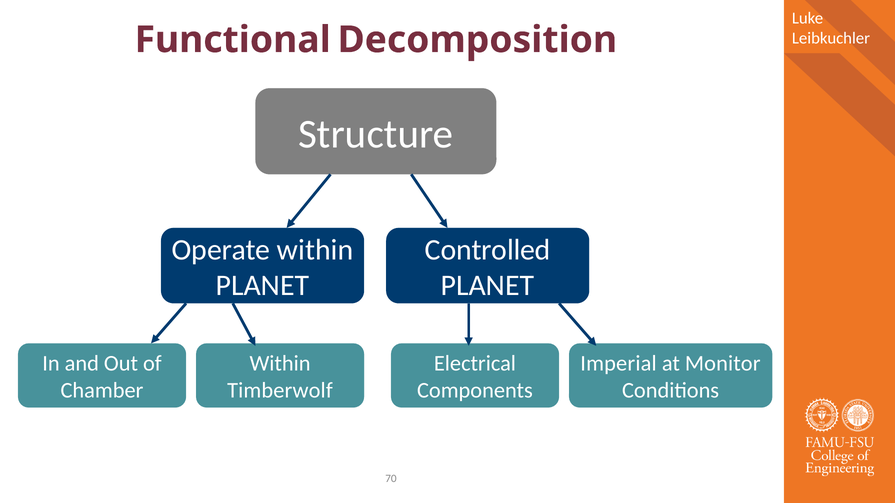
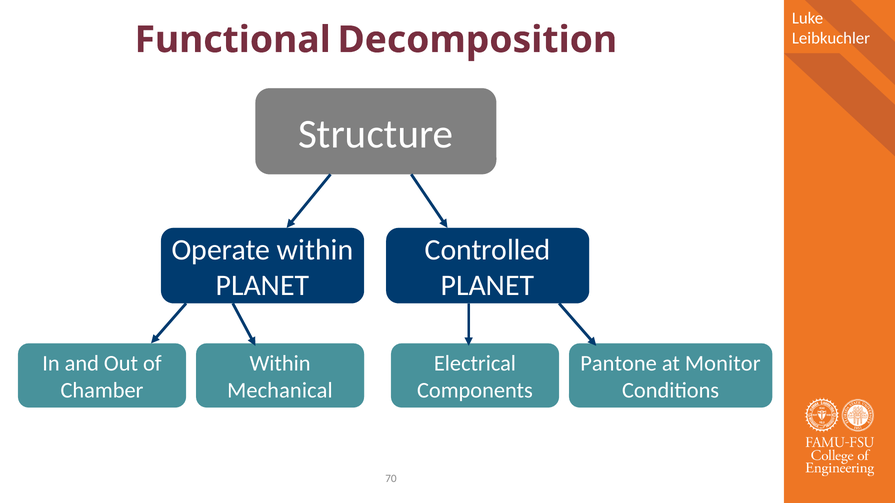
Imperial: Imperial -> Pantone (619, 364)
Timberwolf: Timberwolf -> Mechanical (280, 391)
